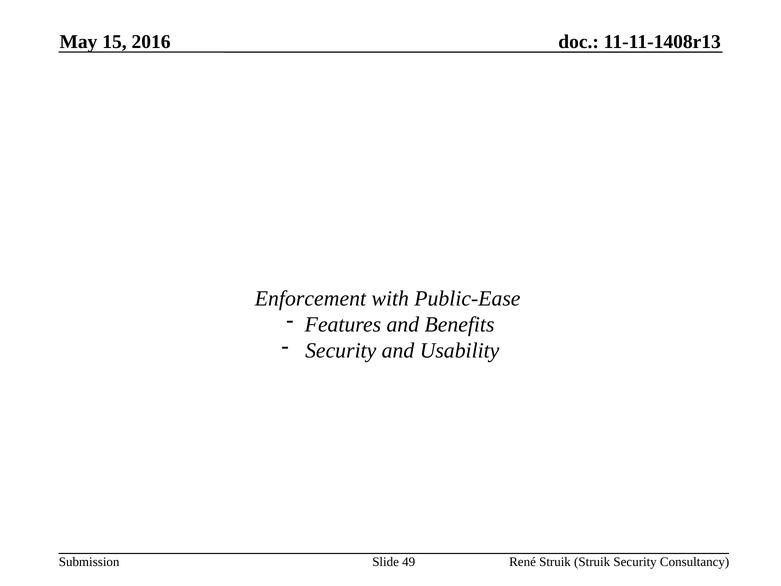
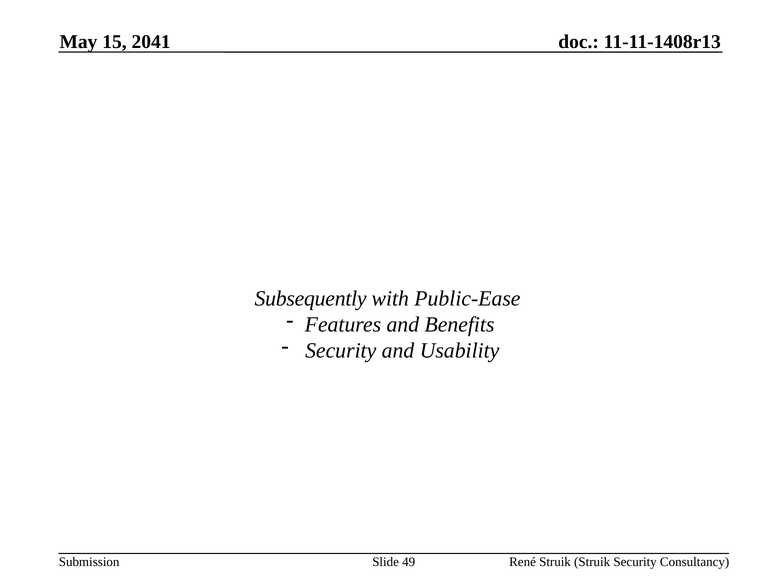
2016: 2016 -> 2041 (151, 42)
Enforcement: Enforcement -> Subsequently (311, 298)
